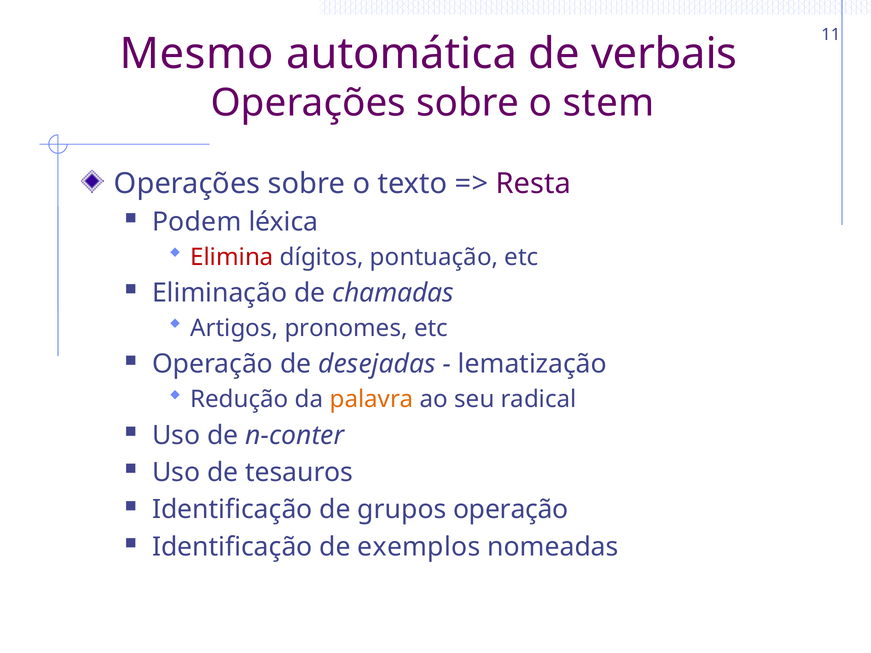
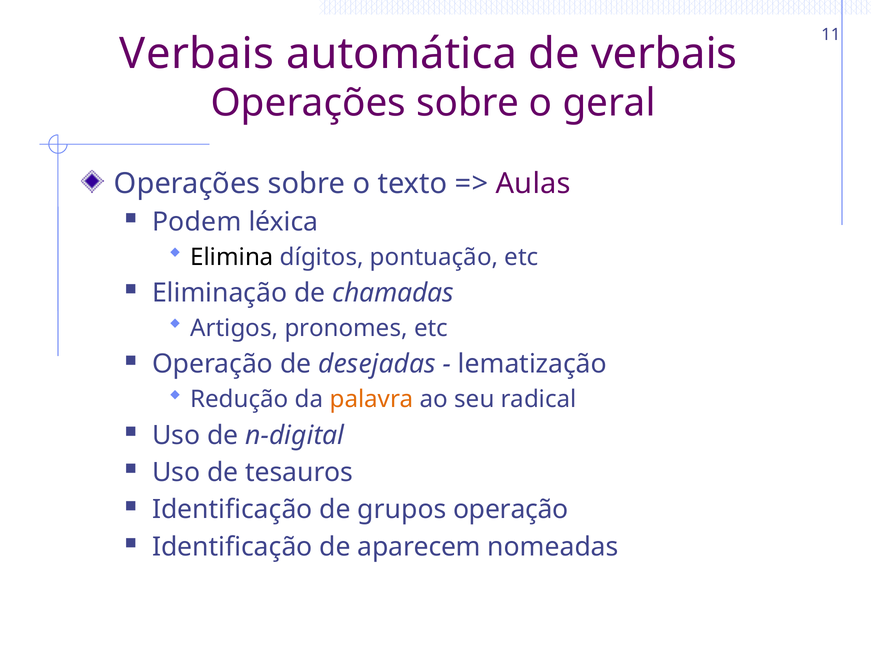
Mesmo: Mesmo -> Verbais (197, 54)
stem: stem -> geral (609, 103)
Resta: Resta -> Aulas (533, 184)
Elimina colour: red -> black (232, 257)
n-conter: n-conter -> n-digital (295, 435)
exemplos: exemplos -> aparecem (419, 547)
